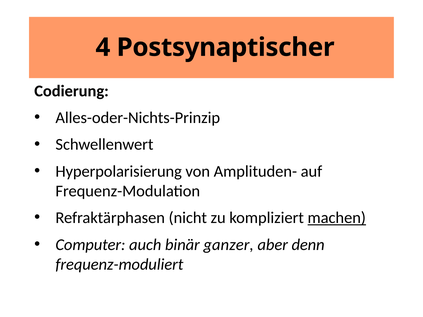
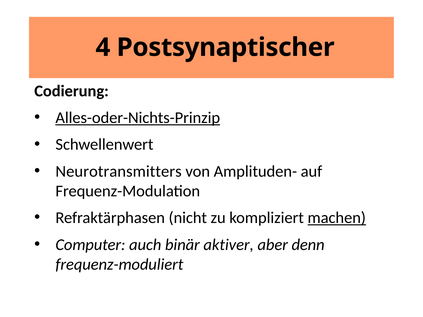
Alles-oder-Nichts-Prinzip underline: none -> present (138, 118)
Hyperpolarisierung: Hyperpolarisierung -> Neurotransmitters (119, 171)
ganzer: ganzer -> aktiver (229, 245)
